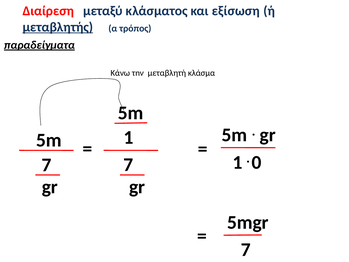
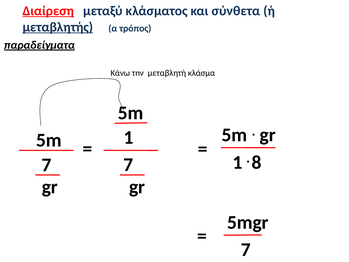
Διαίρεση underline: none -> present (48, 11)
εξίσωση: εξίσωση -> σύνθετα (236, 11)
0: 0 -> 8 (257, 162)
